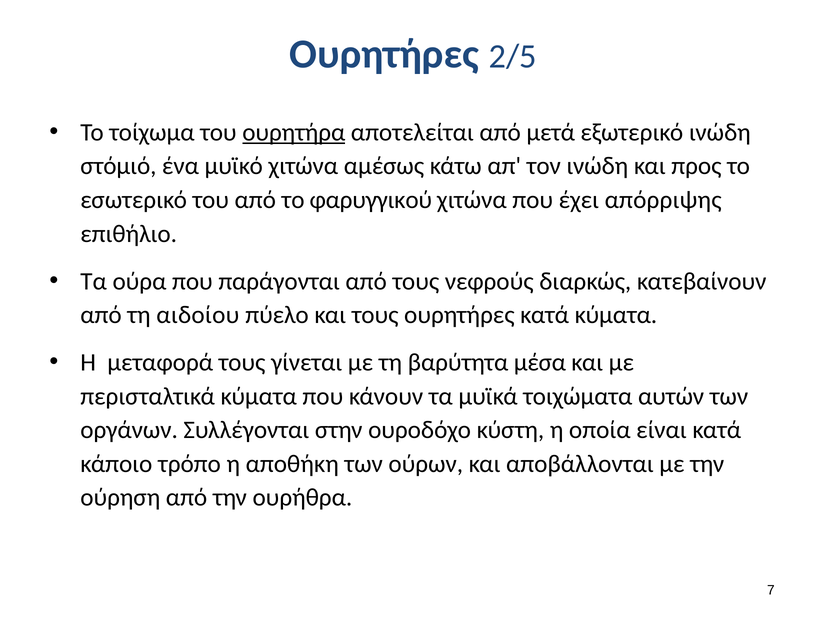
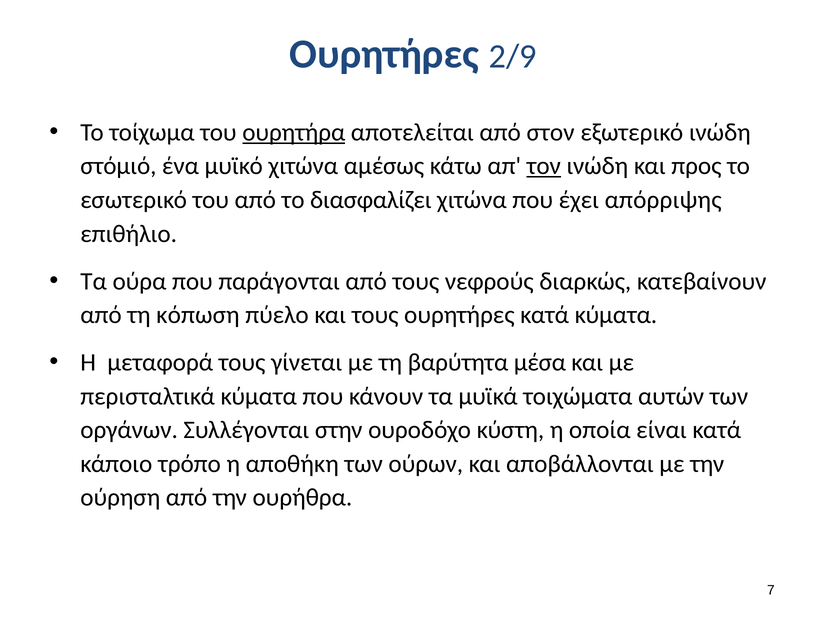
2/5: 2/5 -> 2/9 (513, 57)
μετά: μετά -> στον (551, 132)
τον underline: none -> present (544, 166)
φαρυγγικού: φαρυγγικού -> διασφαλίζει (371, 200)
αιδοίου: αιδοίου -> κόπωση (198, 315)
